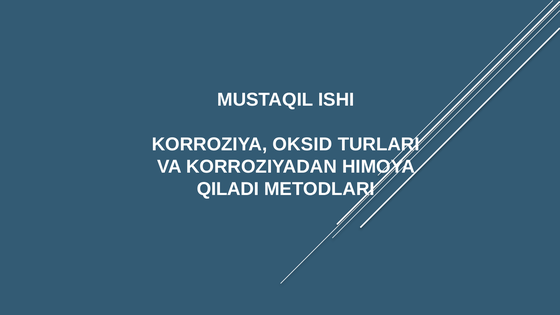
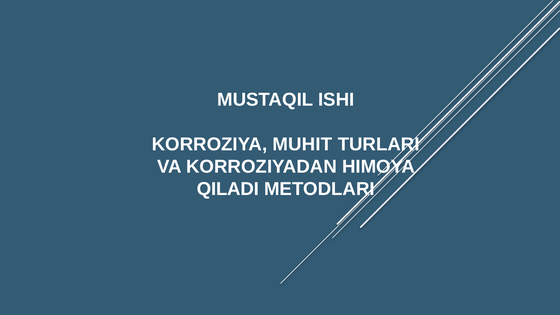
OKSID: OKSID -> MUHIT (302, 144)
